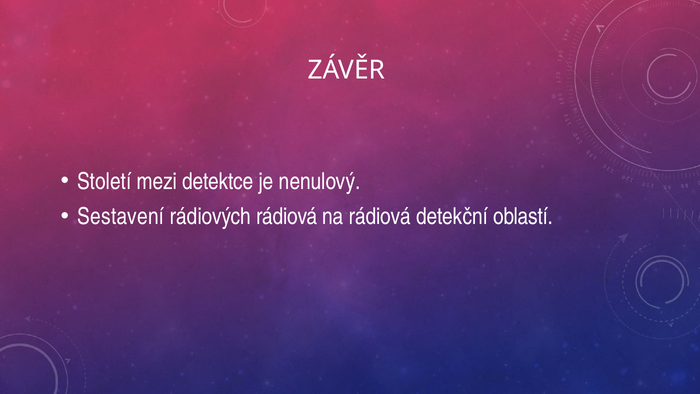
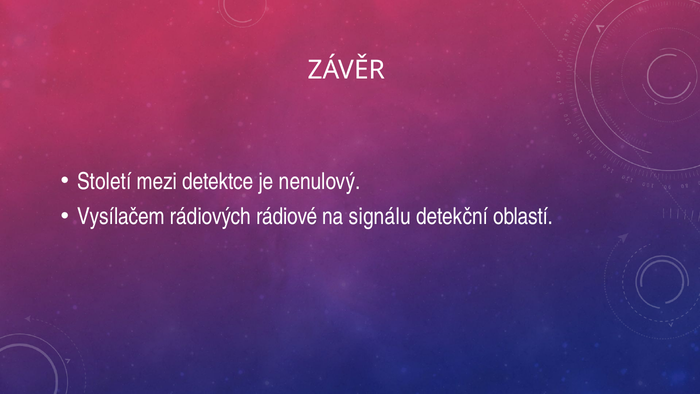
Sestavení: Sestavení -> Vysílačem (121, 217)
rádiových rádiová: rádiová -> rádiové (287, 217)
na rádiová: rádiová -> signálu (380, 217)
